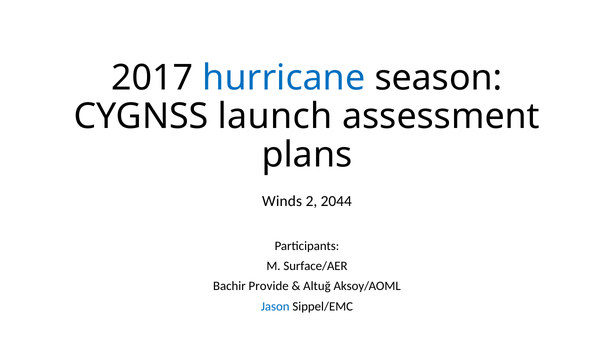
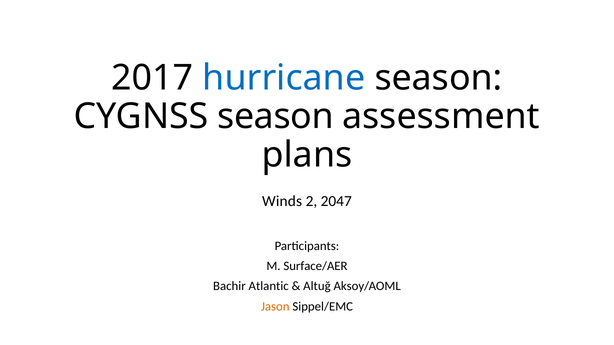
CYGNSS launch: launch -> season (276, 117)
2044: 2044 -> 2047 (336, 201)
Provide: Provide -> Atlantic (269, 287)
Jason colour: blue -> orange (275, 307)
